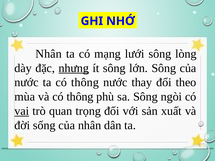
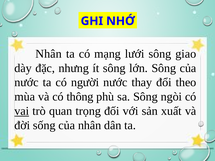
lòng: lòng -> giao (186, 54)
nhưng underline: present -> none (74, 68)
ta có thông: thông -> người (85, 83)
